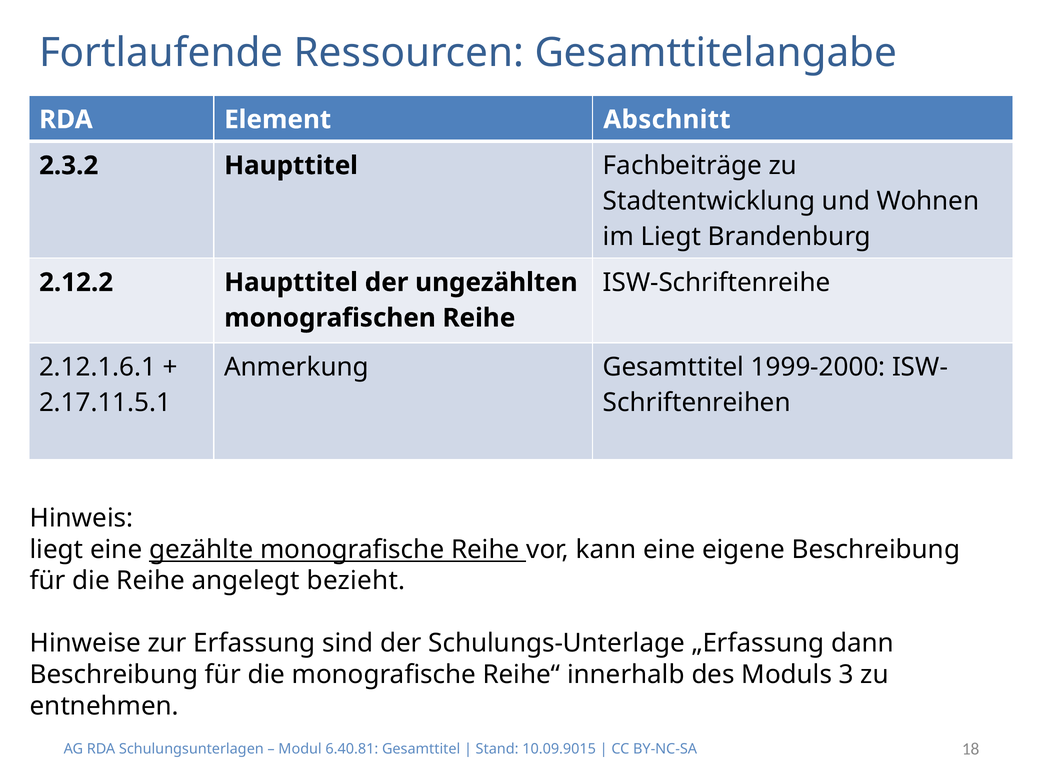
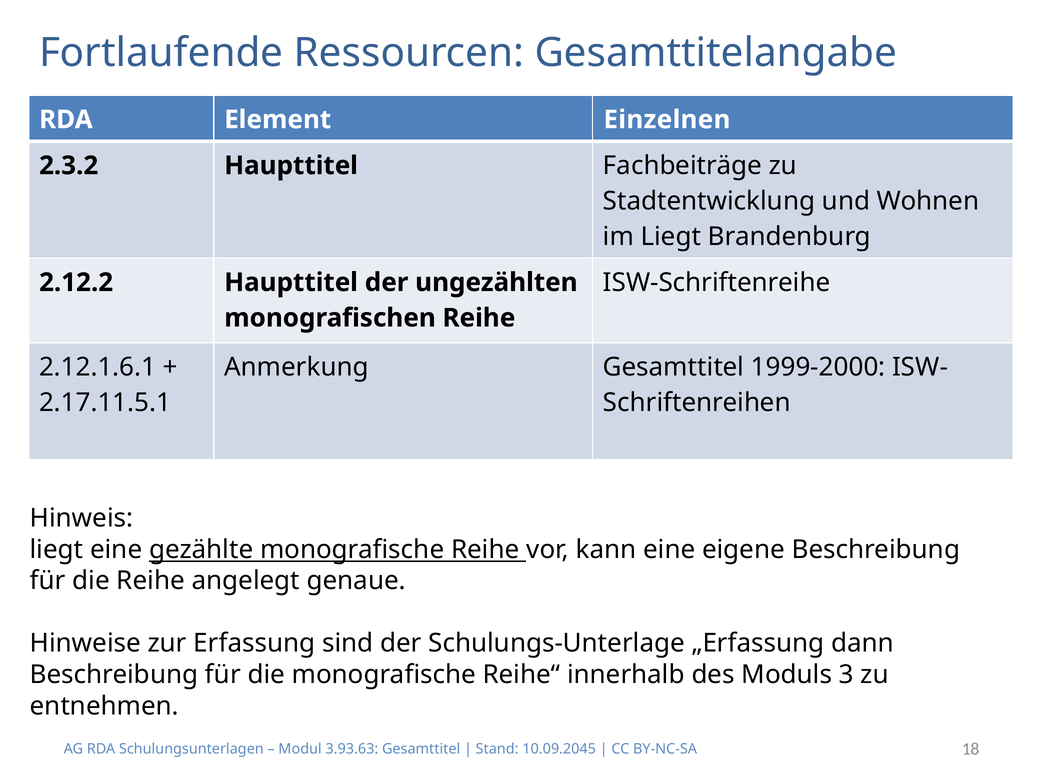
Abschnitt: Abschnitt -> Einzelnen (667, 120)
bezieht: bezieht -> genaue (356, 580)
6.40.81: 6.40.81 -> 3.93.63 (352, 748)
10.09.9015: 10.09.9015 -> 10.09.2045 (559, 748)
